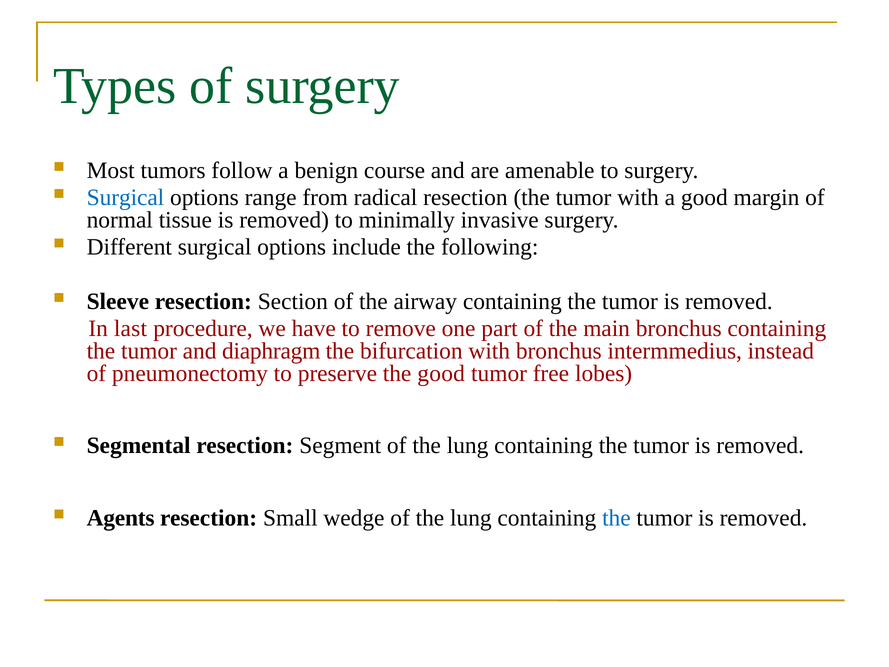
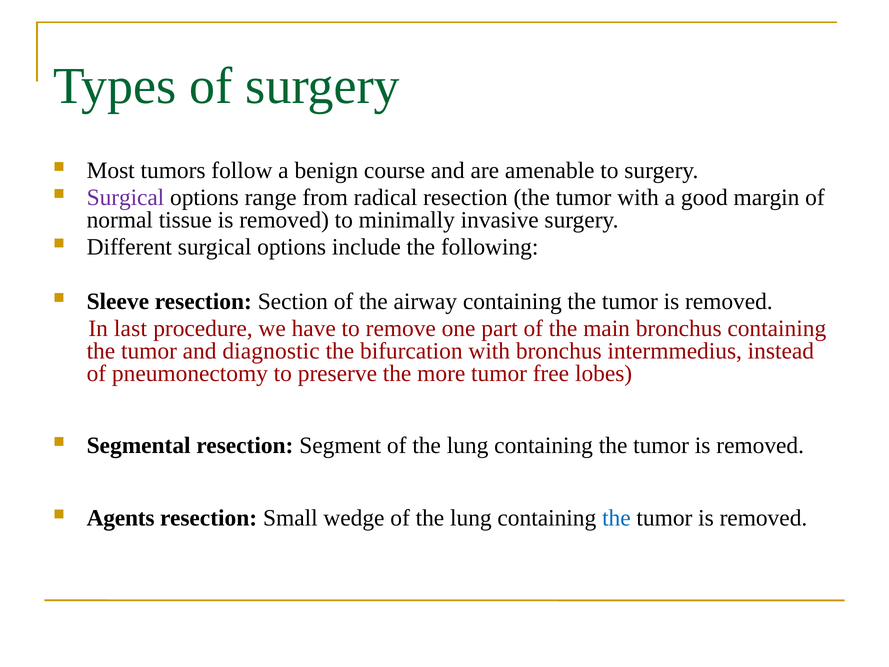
Surgical colour: blue -> purple (125, 197)
diaphragm: diaphragm -> diagnostic (271, 351)
the good: good -> more (441, 373)
